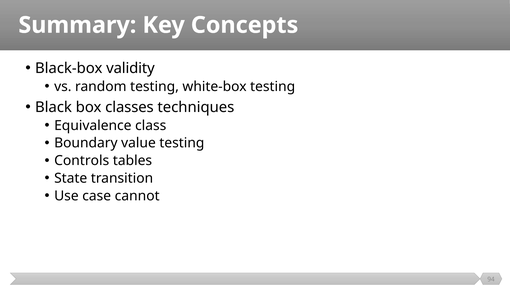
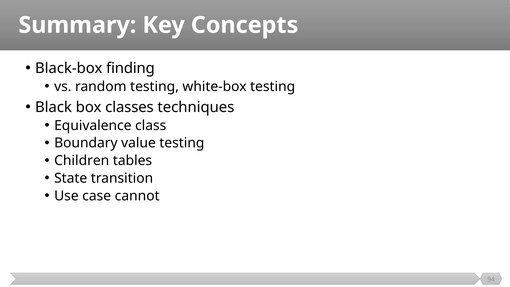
validity: validity -> finding (130, 68)
Controls: Controls -> Children (82, 161)
